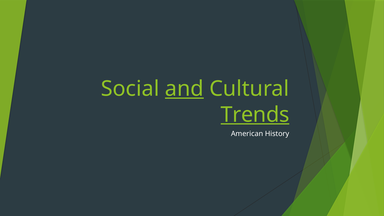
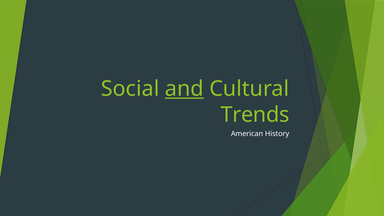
Trends underline: present -> none (255, 115)
